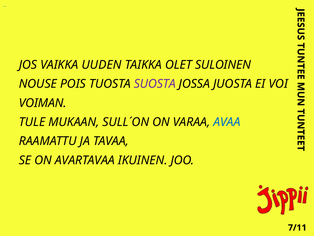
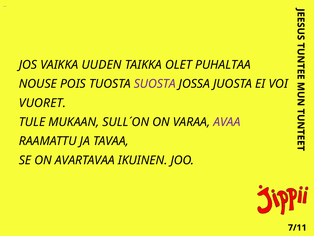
SULOINEN: SULOINEN -> PUHALTAA (223, 65)
VOIMAN: VOIMAN -> VUORET (42, 103)
AVAA colour: blue -> purple (227, 122)
